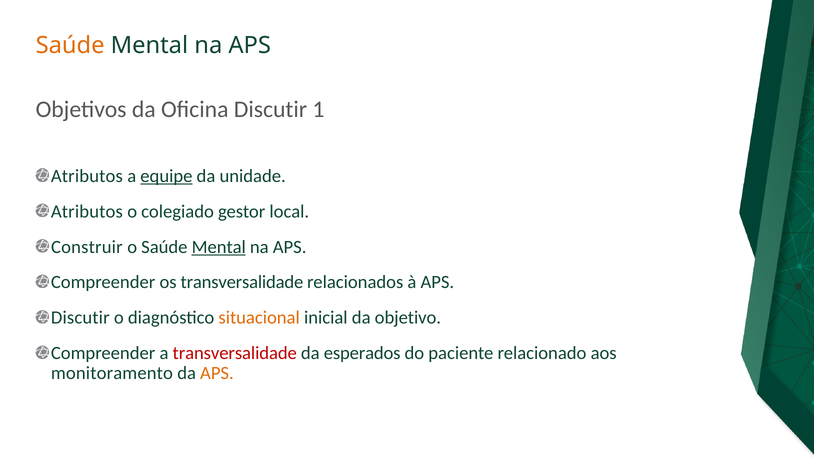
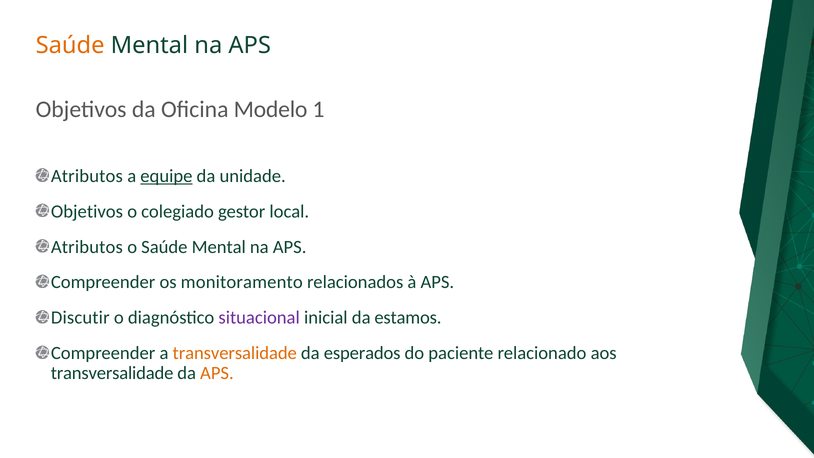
Oficina Discutir: Discutir -> Modelo (271, 110)
Atributos: Atributos -> Objetivos (87, 211)
Construir: Construir -> Atributos (87, 247)
Mental underline: present -> none (219, 247)
os transversalidade: transversalidade -> monitoramento (242, 282)
situacional colour: orange -> purple (259, 318)
objetivo: objetivo -> estamos (408, 318)
transversalidade colour: red -> orange (235, 353)
monitoramento: monitoramento -> transversalidade (112, 373)
